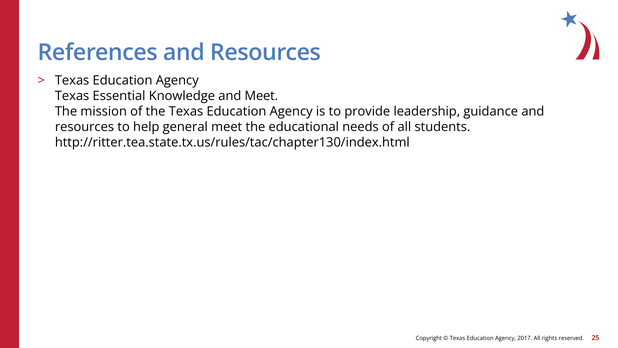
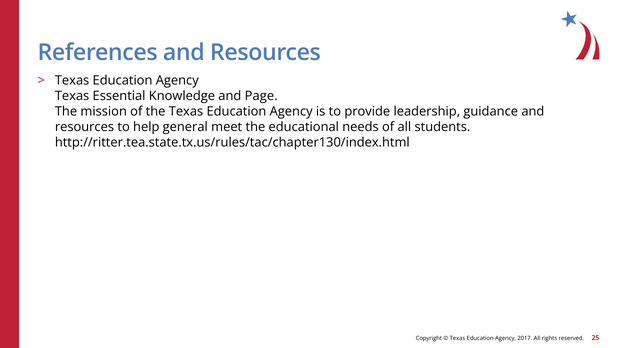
and Meet: Meet -> Page (261, 96)
